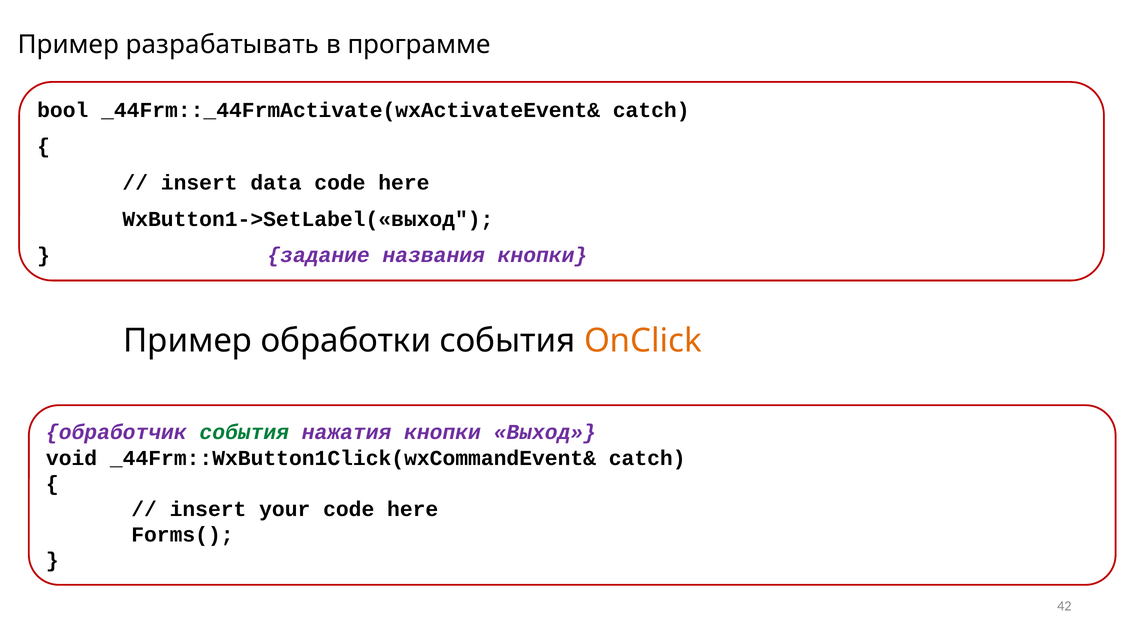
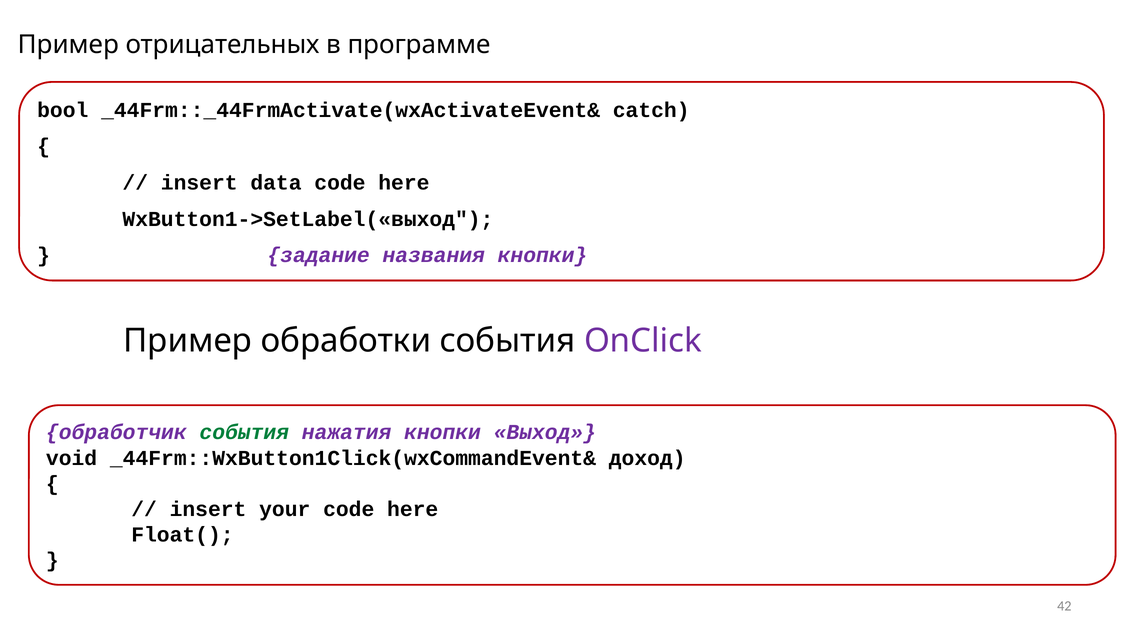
разрабатывать: разрабатывать -> отрицательных (223, 45)
OnClick colour: orange -> purple (643, 340)
_44Frm::WxButton1Click(wxCommandEvent& catch: catch -> доход (647, 458)
Forms(: Forms( -> Float( (182, 534)
